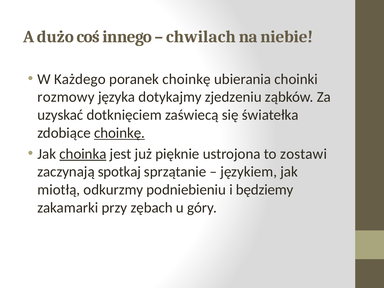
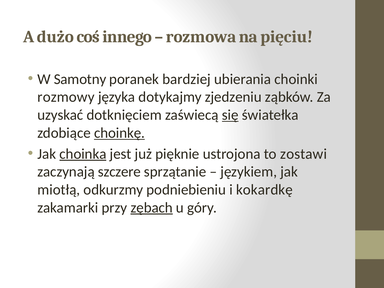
chwilach: chwilach -> rozmowa (201, 37)
niebie: niebie -> pięciu (287, 37)
Każdego: Każdego -> Samotny (80, 79)
poranek choinkę: choinkę -> bardziej (187, 79)
się underline: none -> present (230, 115)
spotkaj: spotkaj -> szczere (119, 172)
będziemy: będziemy -> kokardkę (264, 190)
zębach underline: none -> present (152, 208)
